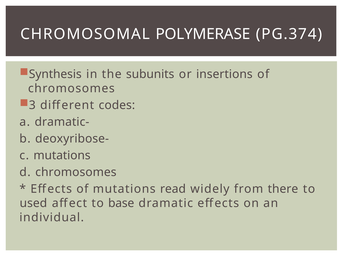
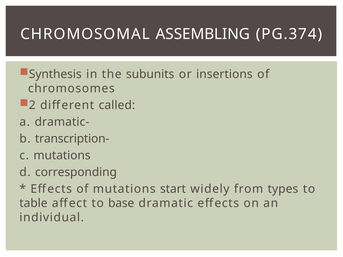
POLYMERASE: POLYMERASE -> ASSEMBLING (203, 34)
3: 3 -> 2 (32, 105)
codes: codes -> called (117, 105)
deoxyribose-: deoxyribose- -> transcription- (72, 139)
d chromosomes: chromosomes -> corresponding (76, 172)
read: read -> start (173, 189)
there: there -> types (283, 189)
used: used -> table (33, 203)
